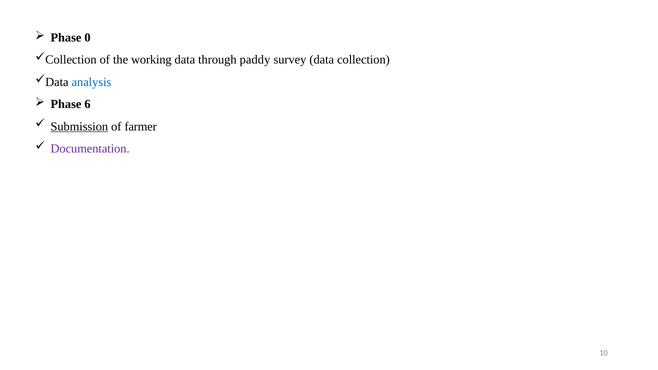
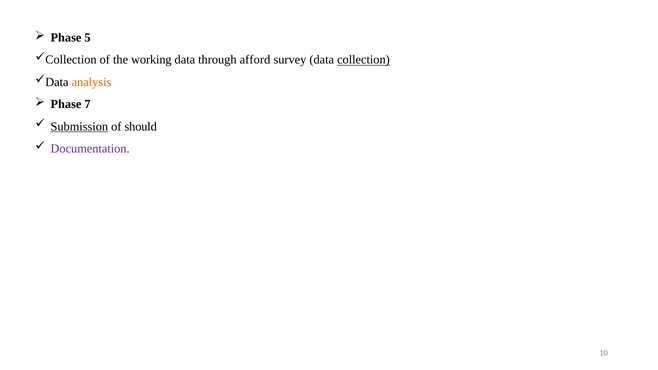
0: 0 -> 5 (88, 38)
paddy: paddy -> afford (255, 60)
collection underline: none -> present (363, 60)
analysis colour: blue -> orange (91, 82)
6: 6 -> 7 (88, 104)
farmer: farmer -> should (141, 126)
